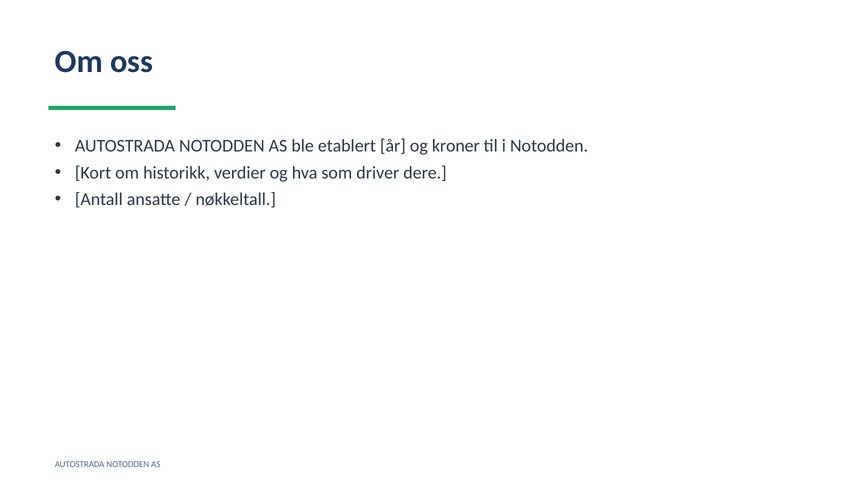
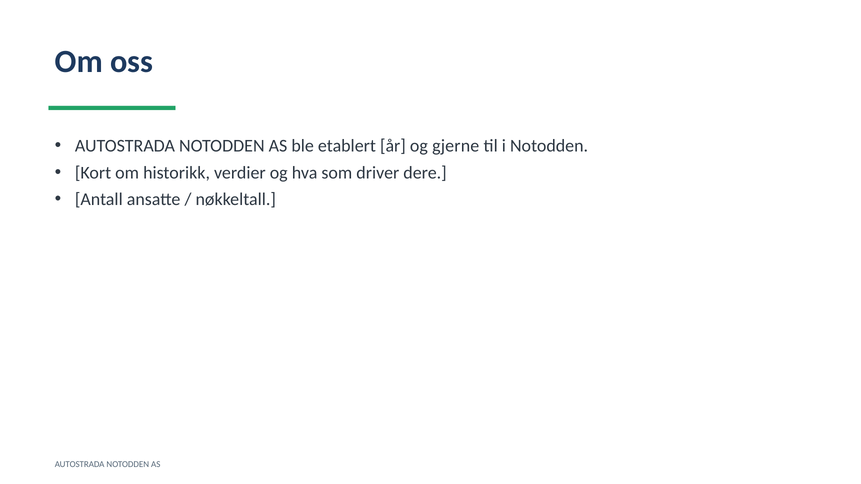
kroner: kroner -> gjerne (456, 146)
